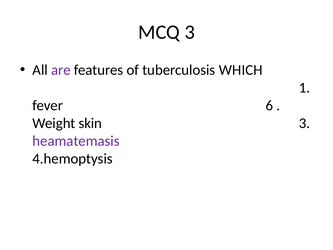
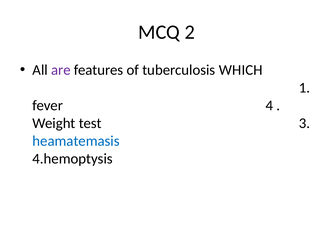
MCQ 3: 3 -> 2 (190, 32)
6: 6 -> 4 (269, 105)
skin: skin -> test (90, 123)
heamatemasis colour: purple -> blue (76, 141)
